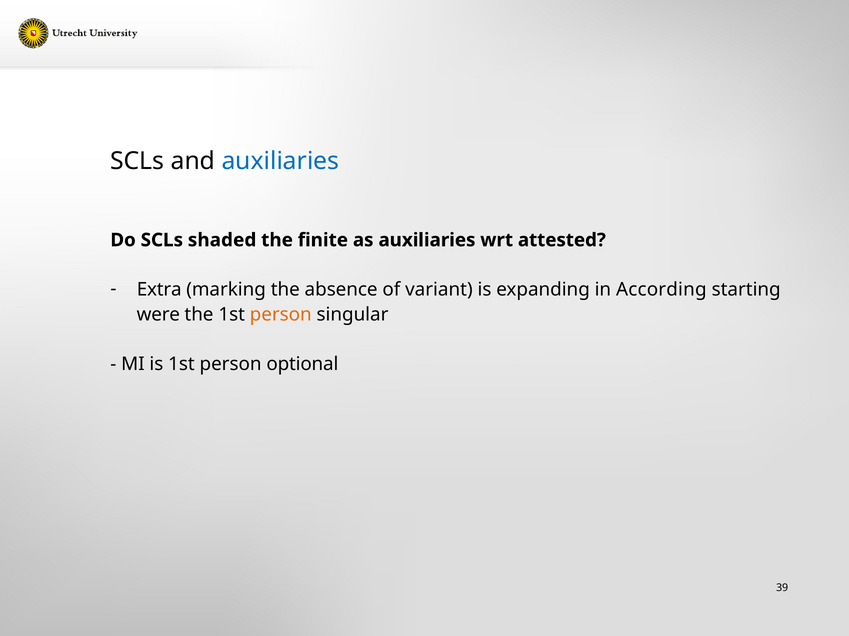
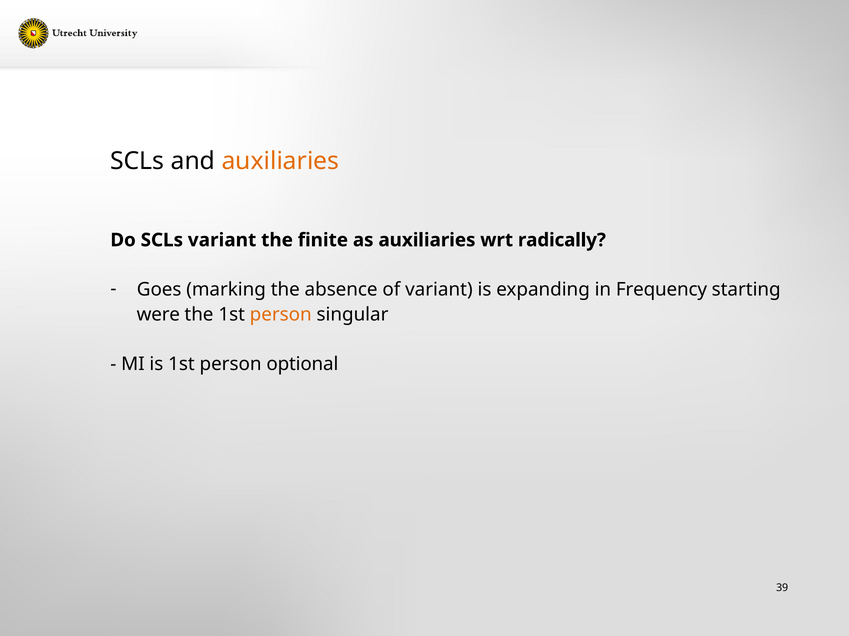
auxiliaries colour: blue -> orange (280, 161)
SCLs shaded: shaded -> variant (222, 240)
attested: attested -> radically (562, 240)
Extra: Extra -> Goes (159, 290)
According: According -> Frequency (662, 290)
